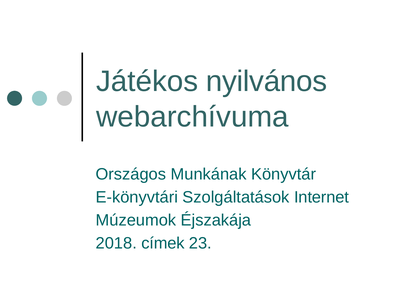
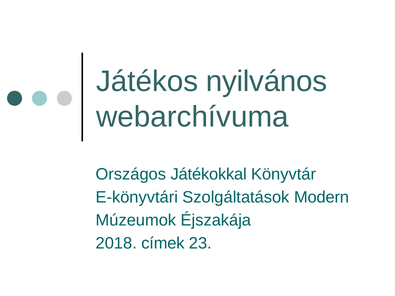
Munkának: Munkának -> Játékokkal (209, 174)
Internet: Internet -> Modern (322, 197)
